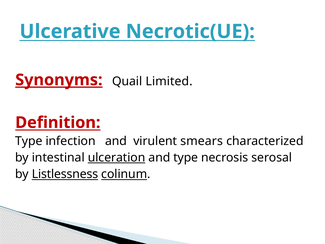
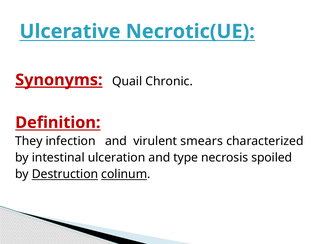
Limited: Limited -> Chronic (169, 81)
Type: Type -> They (29, 141)
ulceration underline: present -> none (117, 157)
serosal: serosal -> spoiled (272, 157)
Listlessness: Listlessness -> Destruction (65, 174)
